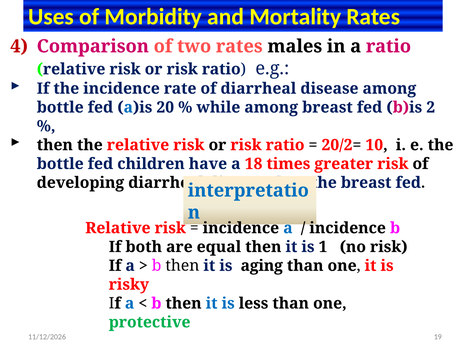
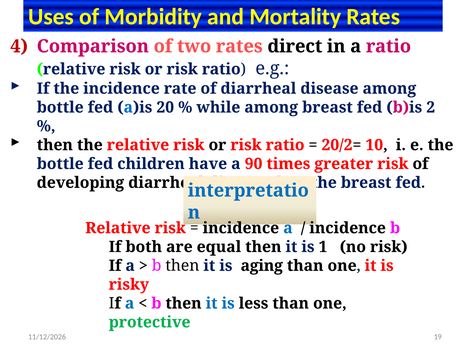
males: males -> direct (295, 46)
18: 18 -> 90 (254, 164)
